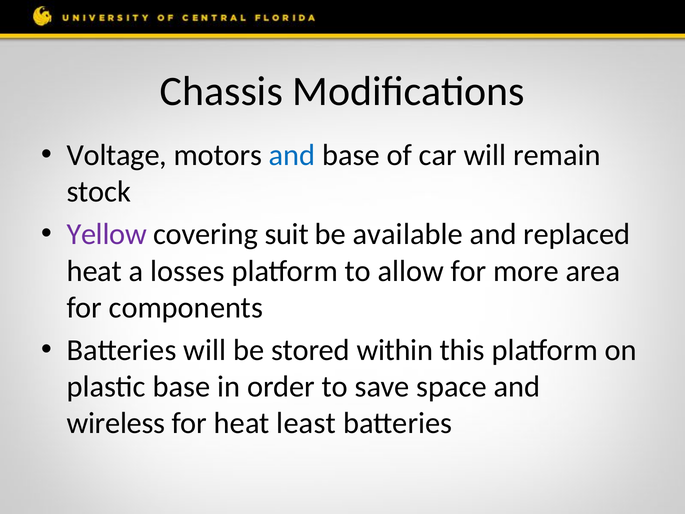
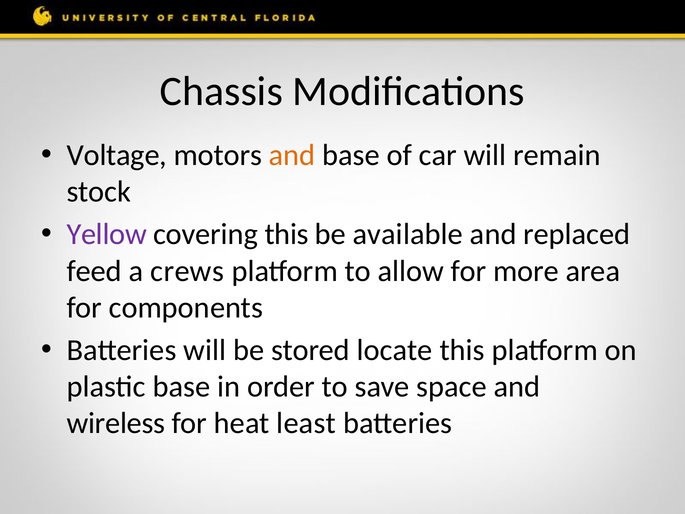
and colour: blue -> orange (292, 155)
covering suit: suit -> this (287, 234)
heat: heat -> feed (94, 271)
losses: losses -> crews (187, 271)
within: within -> locate (395, 350)
